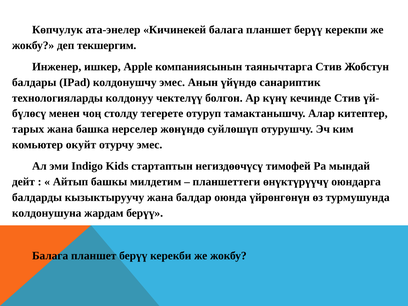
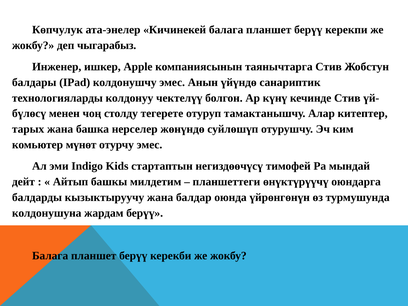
текшергим: текшергим -> чыгарабыз (107, 45)
окуйт: окуйт -> мүнөт (81, 145)
